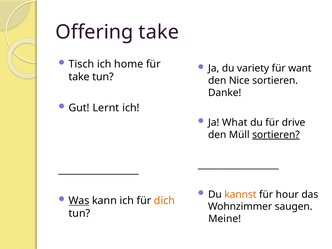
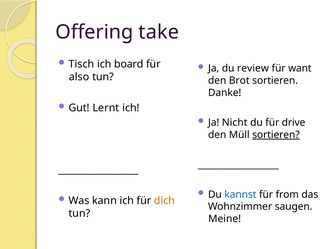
home: home -> board (129, 64)
variety: variety -> review (253, 68)
take: take -> also (79, 77)
Nice: Nice -> Brot (239, 81)
What: What -> Nicht (235, 123)
kannst colour: orange -> blue (240, 194)
hour: hour -> from (287, 194)
Was underline: present -> none (79, 201)
